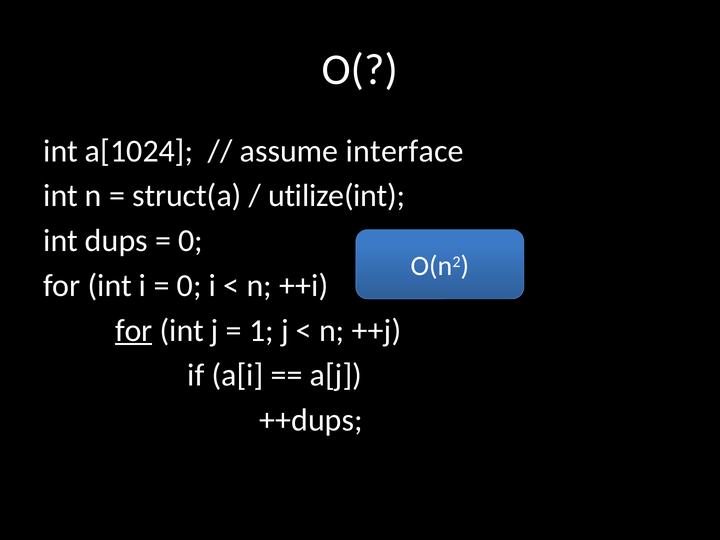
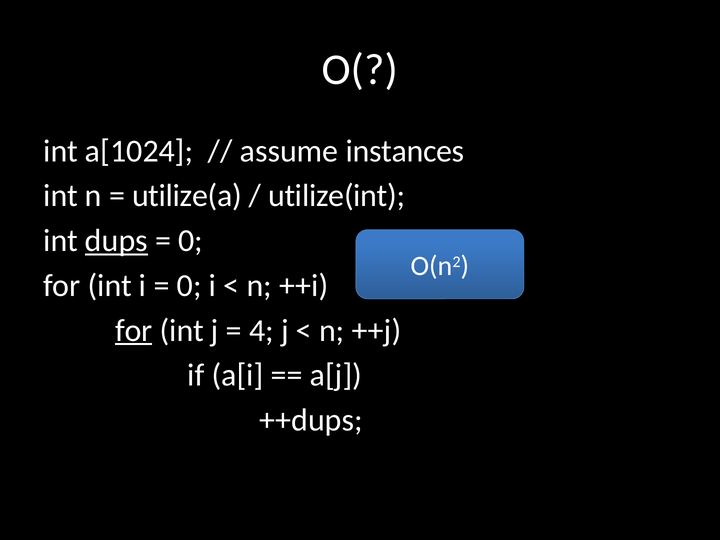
interface: interface -> instances (405, 151)
struct(a: struct(a -> utilize(a (187, 196)
dups underline: none -> present (116, 241)
1: 1 -> 4 (261, 330)
